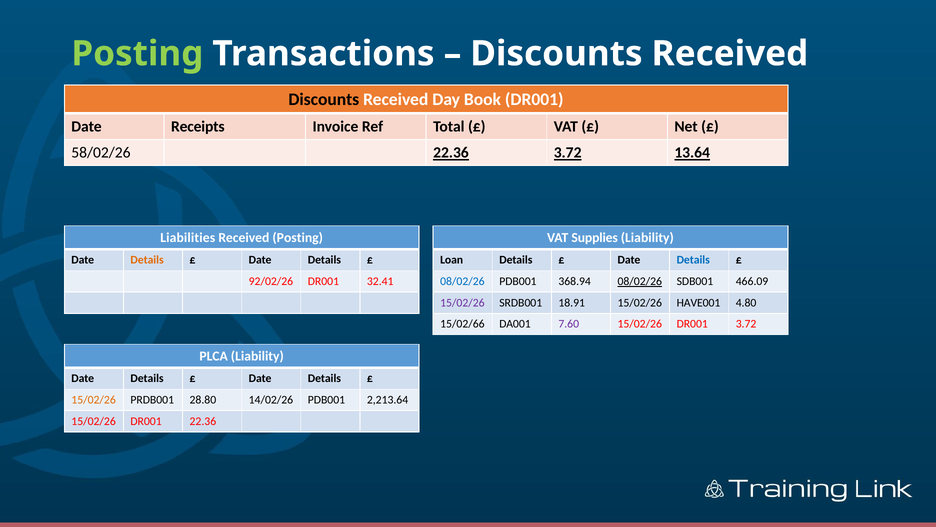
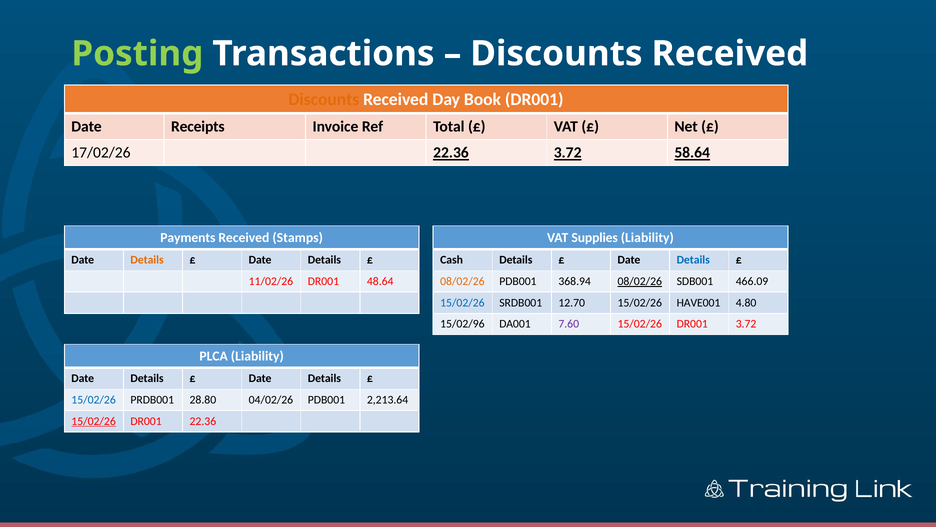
Discounts colour: black -> orange (324, 99)
58/02/26: 58/02/26 -> 17/02/26 (101, 153)
13.64: 13.64 -> 58.64 (692, 153)
Liabilities: Liabilities -> Payments (188, 237)
Received Posting: Posting -> Stamps (298, 237)
Loan: Loan -> Cash (452, 260)
92/02/26: 92/02/26 -> 11/02/26 (271, 281)
32.41: 32.41 -> 48.64 (380, 281)
08/02/26 colour: blue -> orange (462, 281)
15/02/26 colour: purple -> blue (462, 303)
18.91: 18.91 -> 12.70 (572, 303)
15/02/66: 15/02/66 -> 15/02/96 (462, 324)
15/02/26 colour: orange -> blue (94, 400)
14/02/26: 14/02/26 -> 04/02/26 (271, 400)
15/02/26 underline: none -> present (94, 421)
